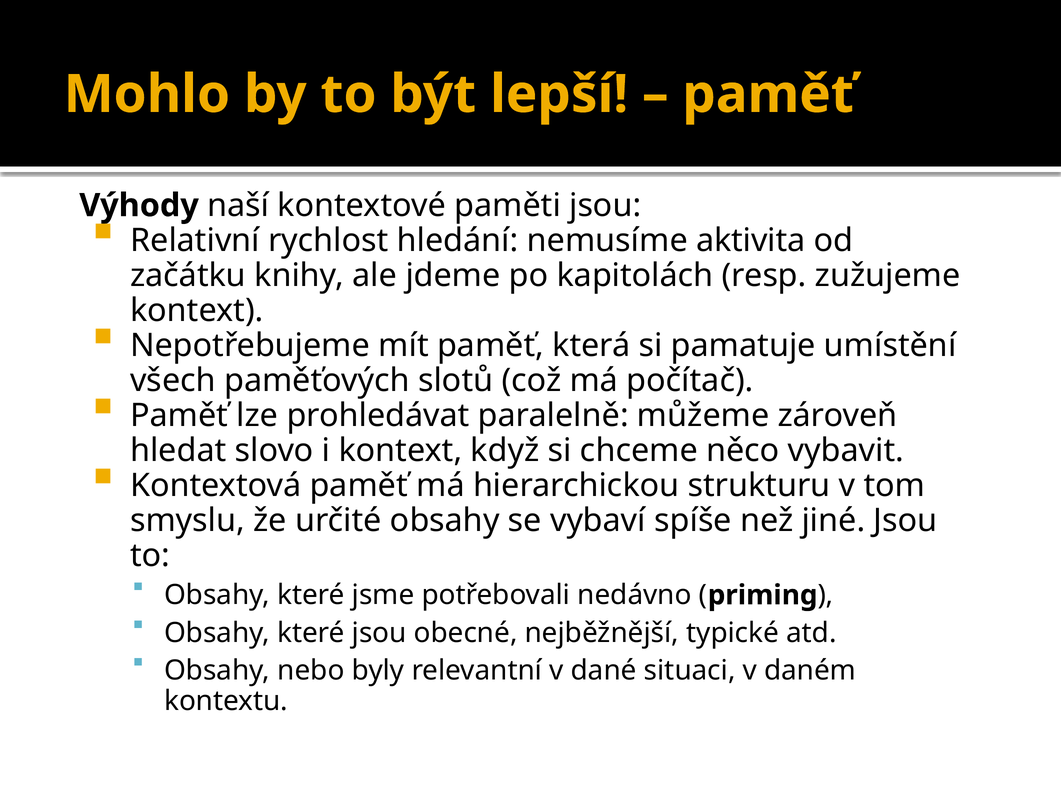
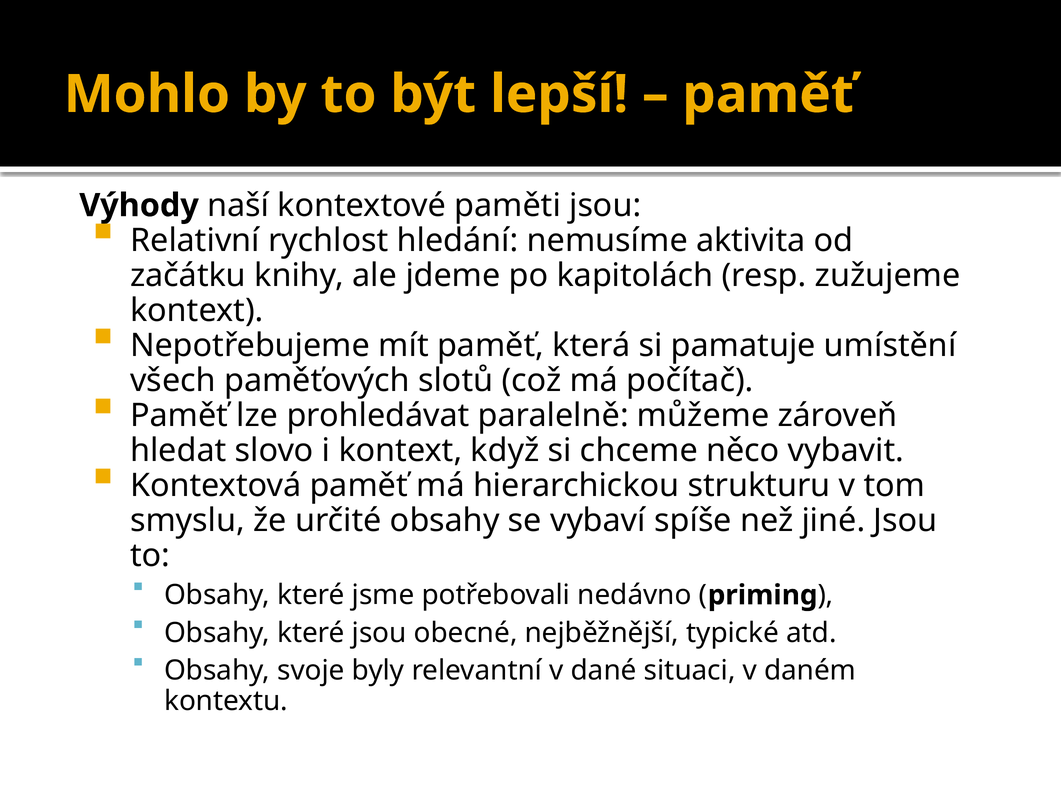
nebo: nebo -> svoje (311, 670)
